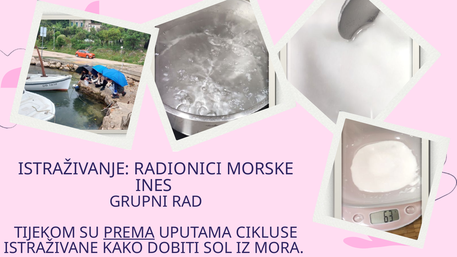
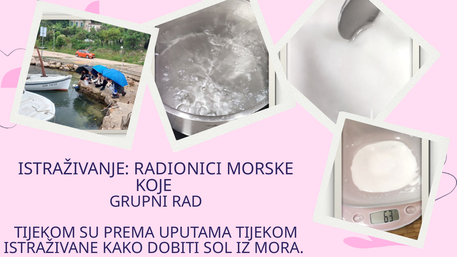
INES: INES -> KOJE (154, 186)
PREMA underline: present -> none (129, 233)
UPUTAMA CIKLUSE: CIKLUSE -> TIJEKOM (267, 233)
